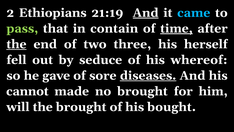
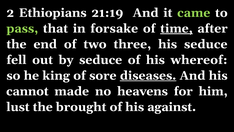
And underline: present -> none (146, 13)
came colour: light blue -> light green (194, 13)
contain: contain -> forsake (114, 28)
the underline: present -> none (16, 44)
his herself: herself -> seduce (206, 44)
gave: gave -> king (56, 75)
no brought: brought -> heavens (143, 91)
will: will -> lust (18, 107)
bought: bought -> against (172, 107)
